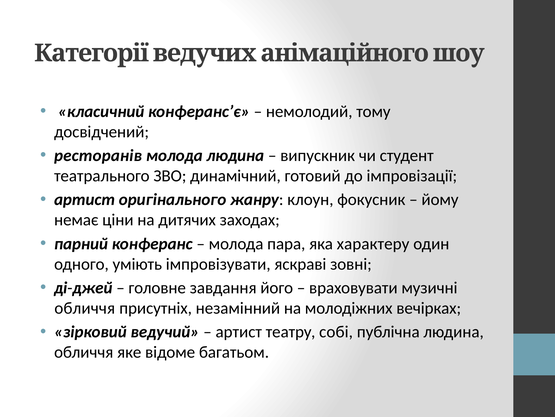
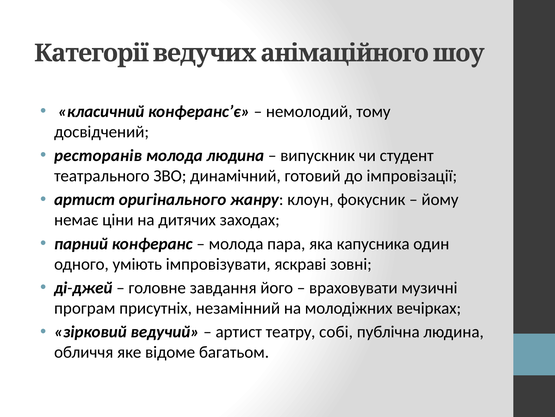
характеру: характеру -> капусника (373, 243)
обличчя: обличчя -> програм (85, 308)
